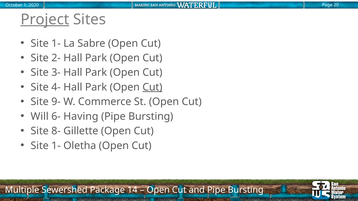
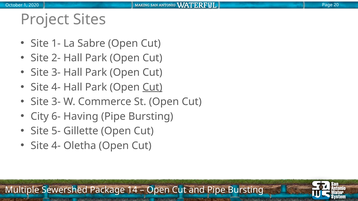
Project underline: present -> none (45, 19)
9-: 9- -> 3- (56, 102)
Will: Will -> City (40, 117)
8-: 8- -> 5- (56, 131)
1-: 1- -> 4- (56, 146)
